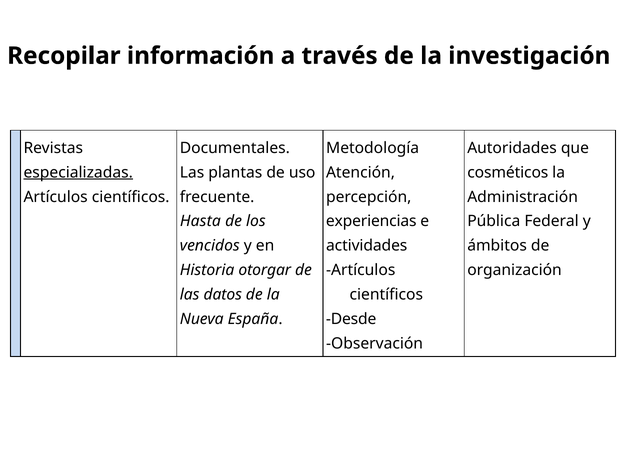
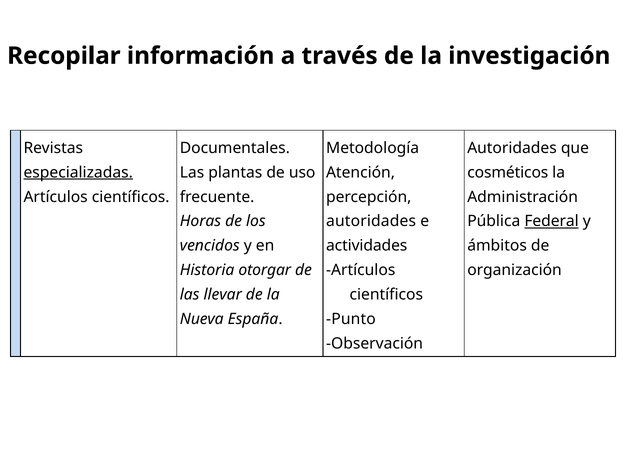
Hasta: Hasta -> Horas (200, 222)
experiencias: experiencias -> autoridades (371, 222)
Federal underline: none -> present (552, 222)
datos: datos -> llevar (223, 295)
Desde: Desde -> Punto (351, 319)
